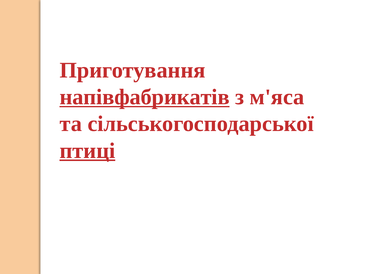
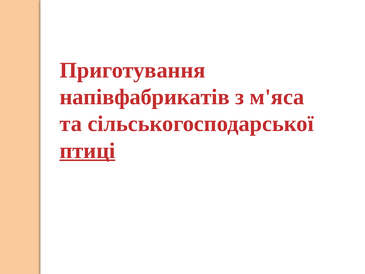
напівфабрикатів underline: present -> none (145, 97)
